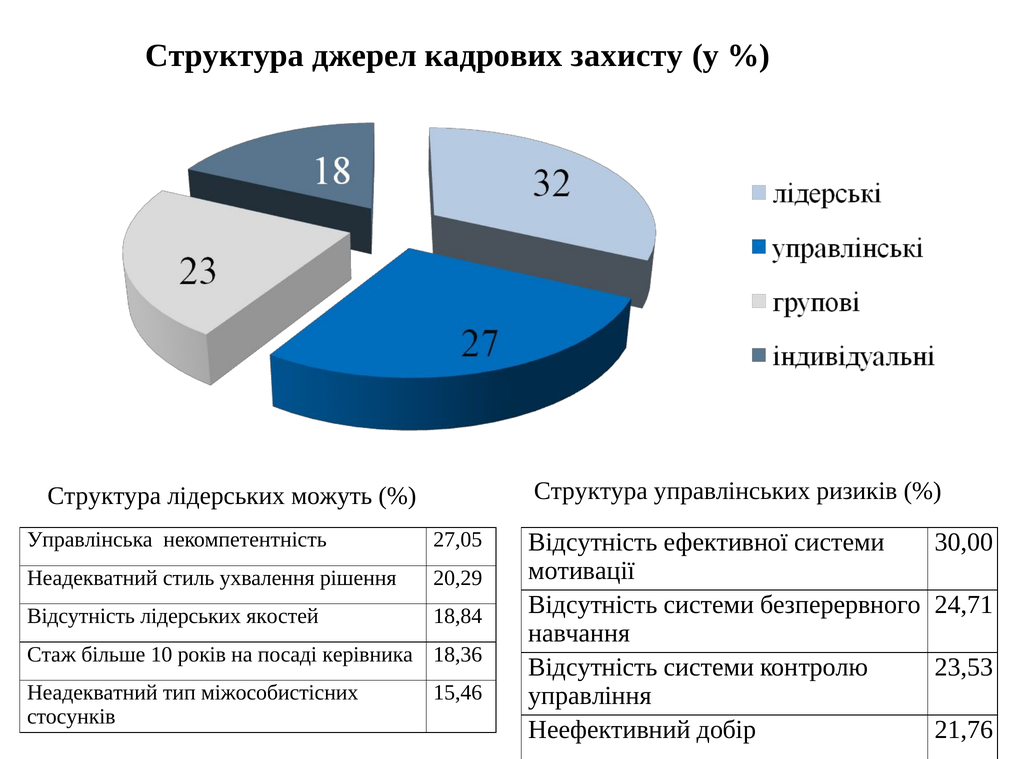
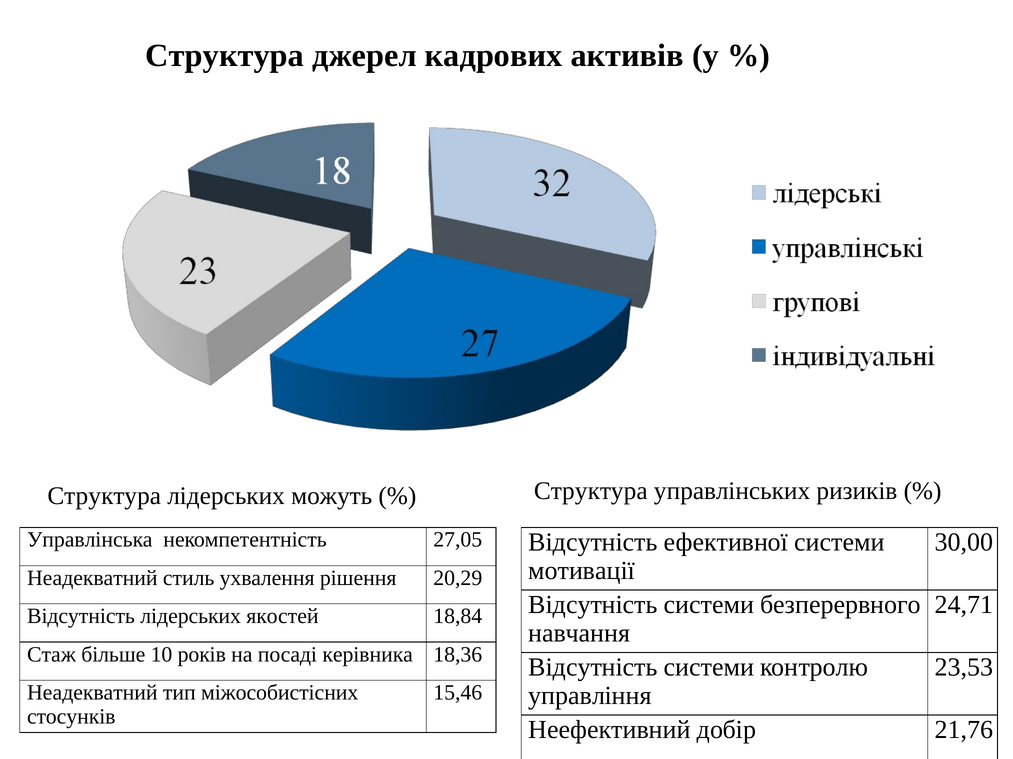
захисту: захисту -> активів (627, 56)
